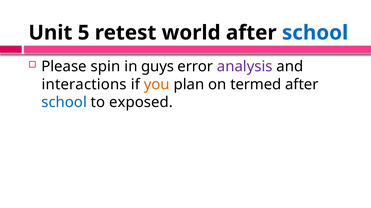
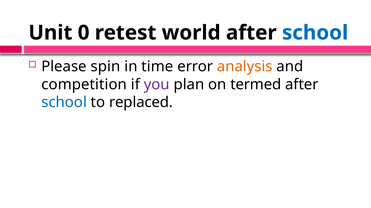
5: 5 -> 0 (84, 33)
guys: guys -> time (157, 67)
analysis colour: purple -> orange (245, 67)
interactions: interactions -> competition (84, 85)
you colour: orange -> purple (157, 85)
exposed: exposed -> replaced (141, 103)
